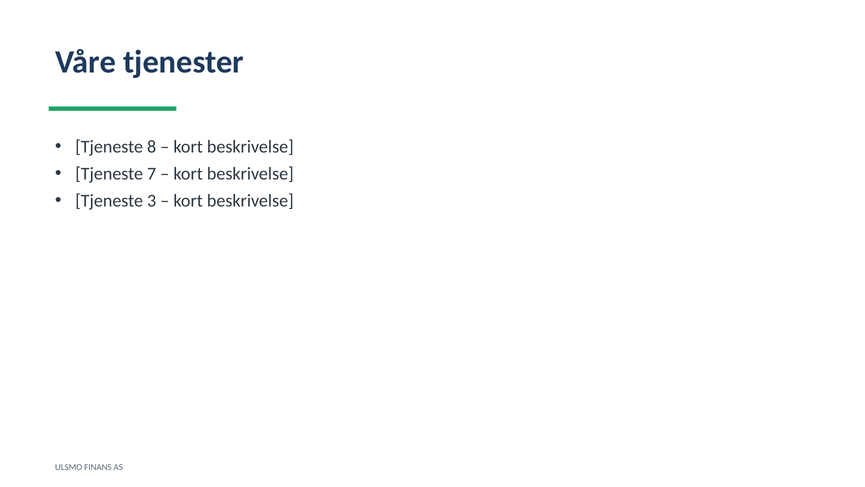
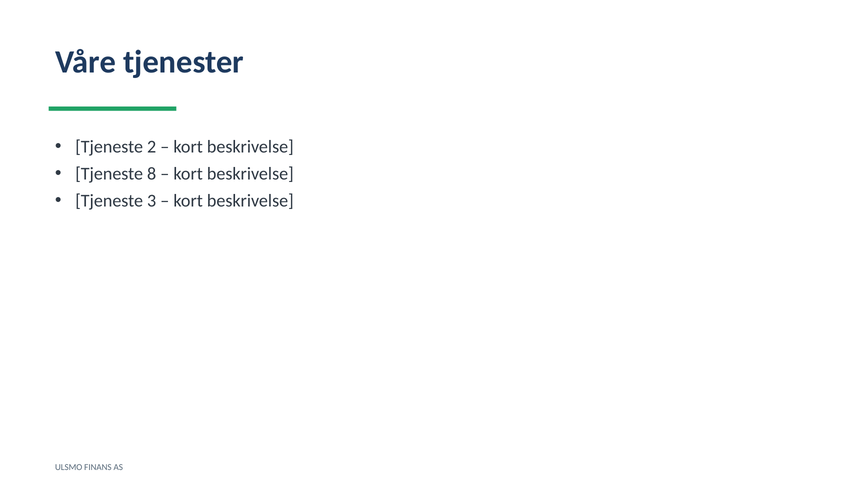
8: 8 -> 2 (152, 147)
7: 7 -> 8 (152, 174)
